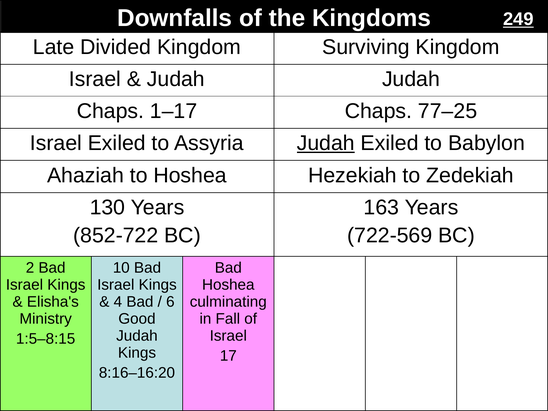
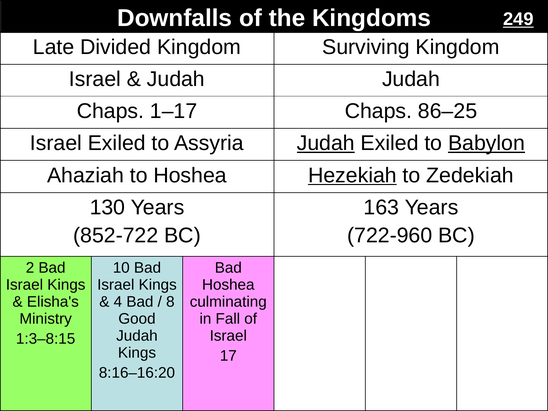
77–25: 77–25 -> 86–25 (448, 111)
Babylon underline: none -> present (486, 143)
Hezekiah underline: none -> present (352, 175)
722-569: 722-569 -> 722-960 (390, 236)
6: 6 -> 8 (170, 302)
1:5–8:15: 1:5–8:15 -> 1:3–8:15 (46, 339)
